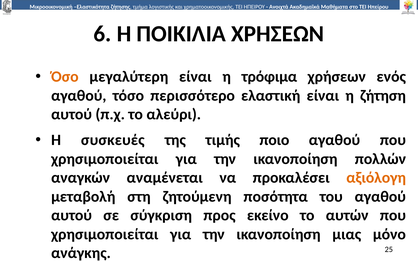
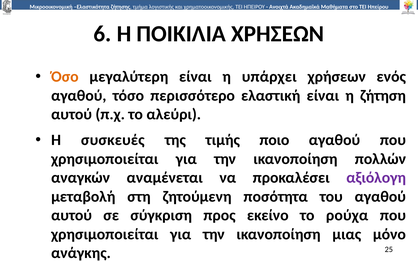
τρόφιµα: τρόφιµα -> υπάρχει (269, 77)
αξιόλογη colour: orange -> purple (376, 178)
αυτών: αυτών -> ρούχα (347, 216)
